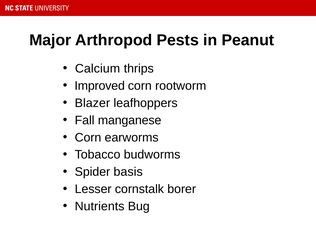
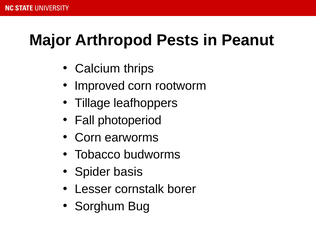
Blazer: Blazer -> Tillage (93, 103)
manganese: manganese -> photoperiod (130, 120)
Nutrients: Nutrients -> Sorghum (100, 206)
